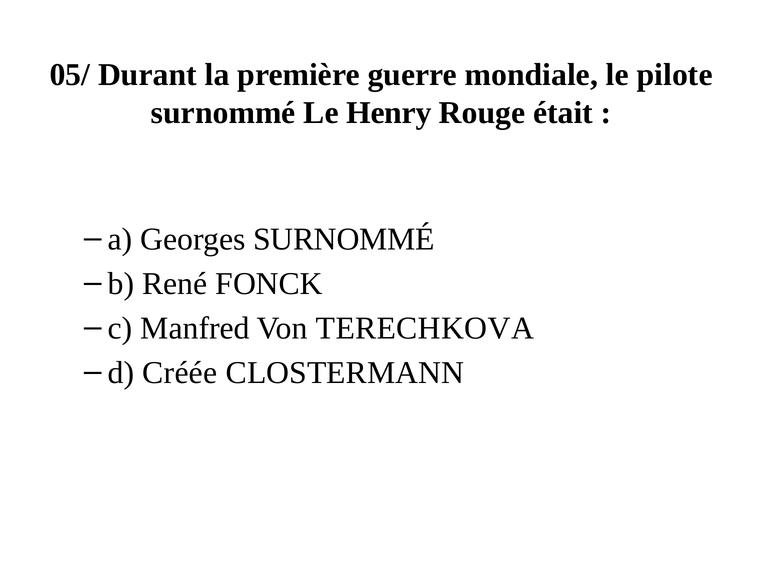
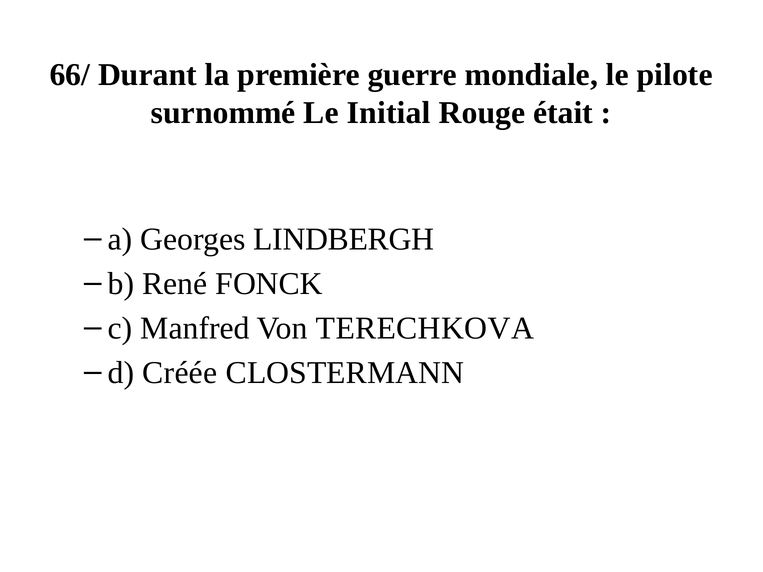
05/: 05/ -> 66/ (70, 75)
Henry: Henry -> Initial (389, 113)
Georges SURNOMMÉ: SURNOMMÉ -> LINDBERGH (344, 239)
